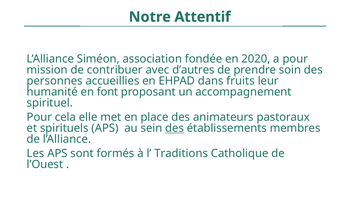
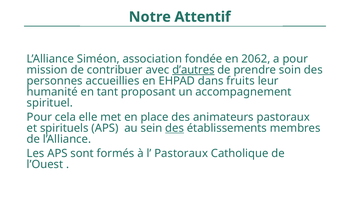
2020: 2020 -> 2062 (256, 59)
d’autres underline: none -> present (193, 70)
font: font -> tant (108, 92)
l Traditions: Traditions -> Pastoraux (181, 153)
